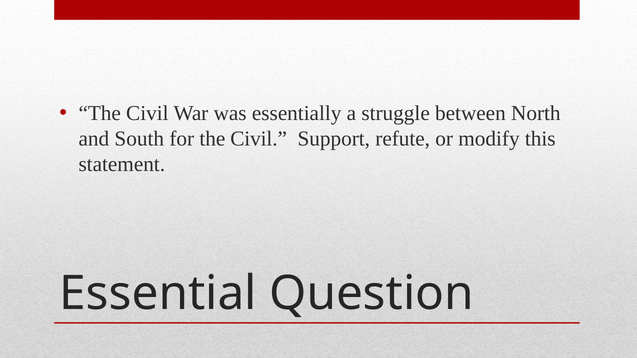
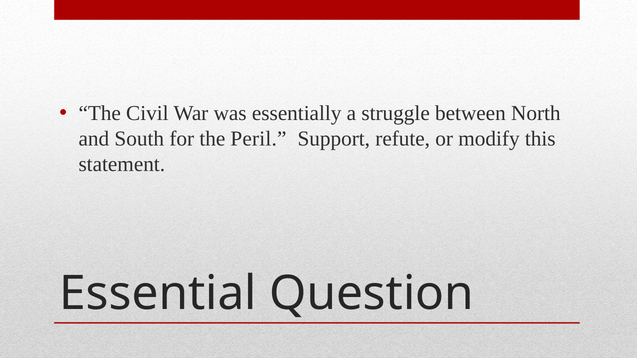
for the Civil: Civil -> Peril (258, 139)
